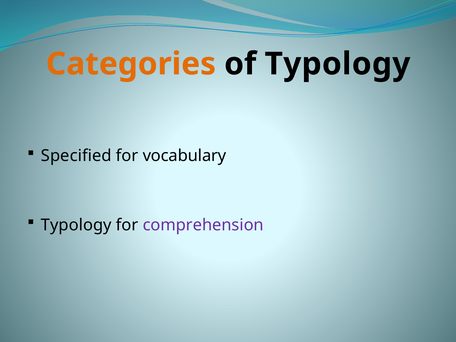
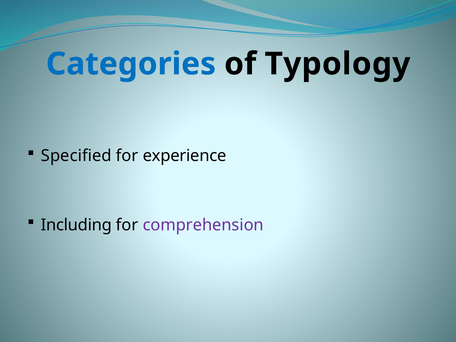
Categories colour: orange -> blue (131, 64)
vocabulary: vocabulary -> experience (185, 156)
Typology: Typology -> Including (76, 225)
